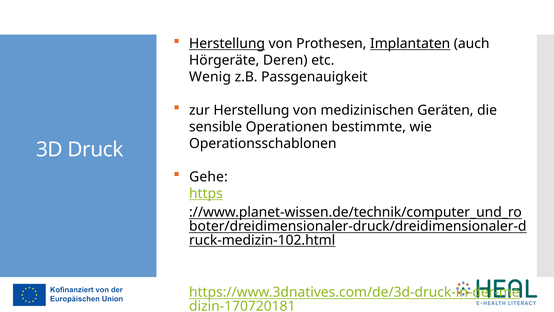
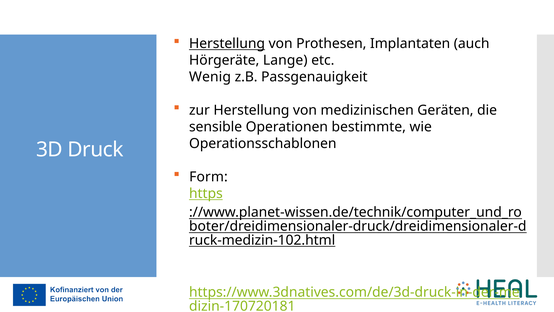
Implantaten underline: present -> none (410, 44)
Deren: Deren -> Lange (285, 60)
Gehe: Gehe -> Form (208, 177)
